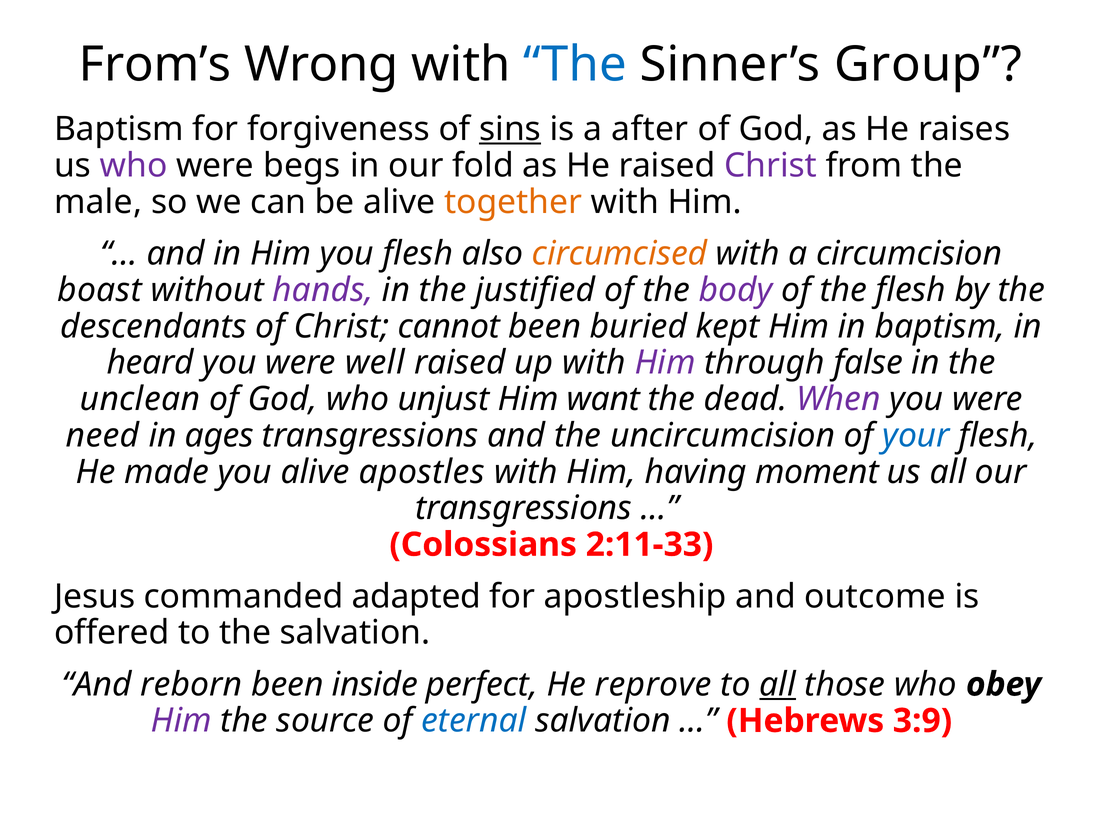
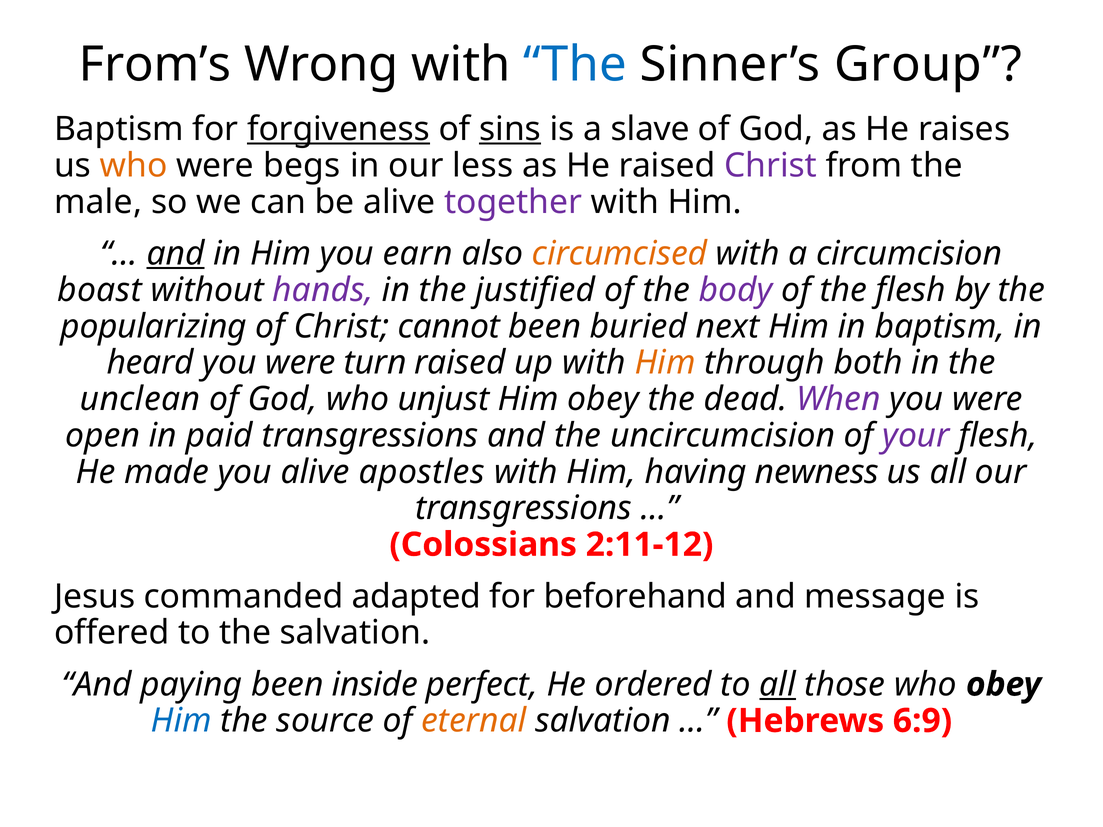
forgiveness underline: none -> present (338, 129)
after: after -> slave (650, 129)
who colour: purple -> orange (134, 166)
fold: fold -> less (483, 166)
together colour: orange -> purple (513, 202)
and underline: none -> present (176, 254)
you flesh: flesh -> earn (418, 254)
descendants: descendants -> popularizing (154, 327)
kept: kept -> next (727, 327)
well: well -> turn (375, 363)
Him colour: purple -> orange (665, 363)
false: false -> both (868, 363)
Him want: want -> obey (603, 399)
need: need -> open (103, 436)
ages: ages -> paid (219, 436)
your colour: blue -> purple (916, 436)
moment: moment -> newness (817, 472)
2:11-33: 2:11-33 -> 2:11-12 (650, 545)
apostleship: apostleship -> beforehand (635, 597)
outcome: outcome -> message (875, 597)
reborn: reborn -> paying (191, 685)
reprove: reprove -> ordered (653, 685)
Him colour: purple -> blue (181, 721)
eternal colour: blue -> orange (474, 721)
3:9: 3:9 -> 6:9 (922, 721)
